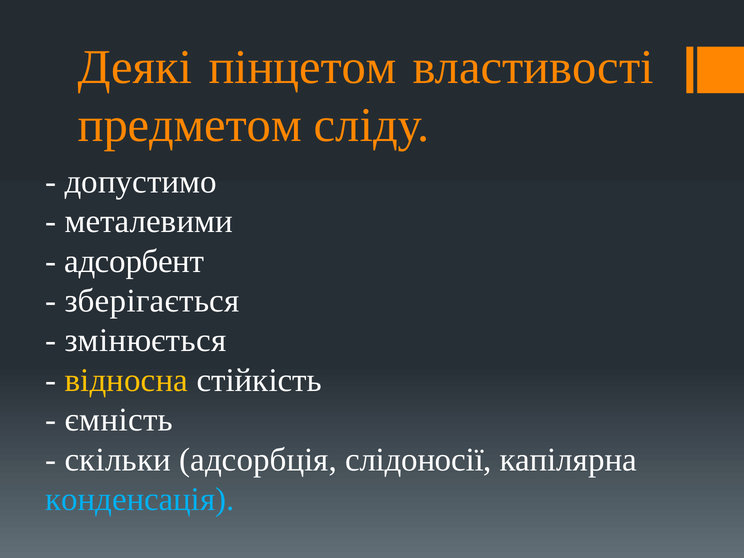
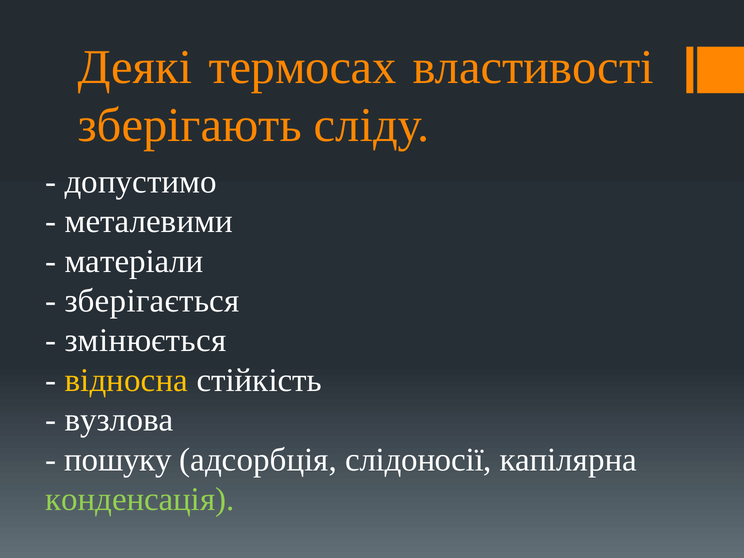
пінцетом: пінцетом -> термосах (303, 67)
предметом: предметом -> зберігають (190, 125)
адсорбент: адсорбент -> матеріали (134, 261)
ємність: ємність -> вузлова (119, 420)
скільки: скільки -> пошуку (118, 460)
конденсація colour: light blue -> light green (140, 499)
